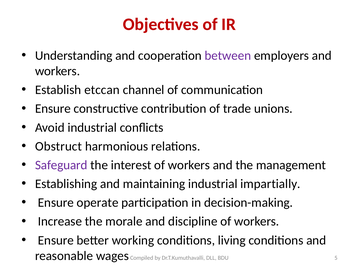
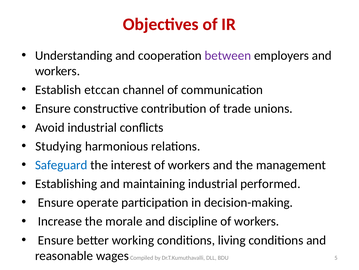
Obstruct: Obstruct -> Studying (59, 146)
Safeguard colour: purple -> blue (61, 165)
impartially: impartially -> performed (270, 183)
